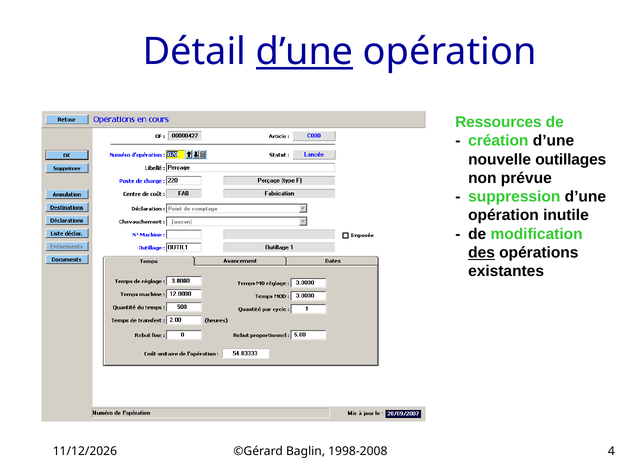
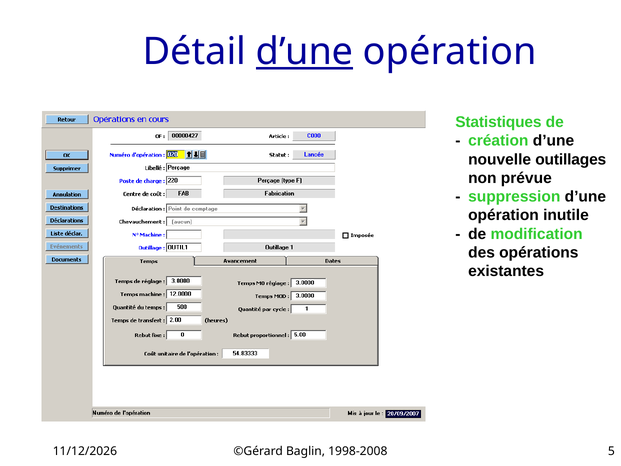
Ressources: Ressources -> Statistiques (498, 122)
des underline: present -> none (482, 253)
4: 4 -> 5 (611, 451)
